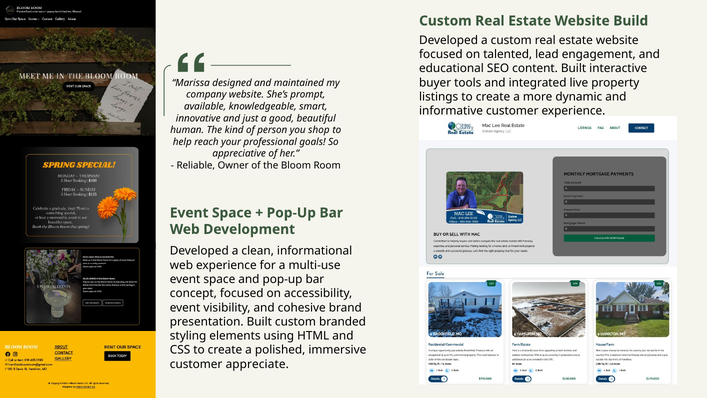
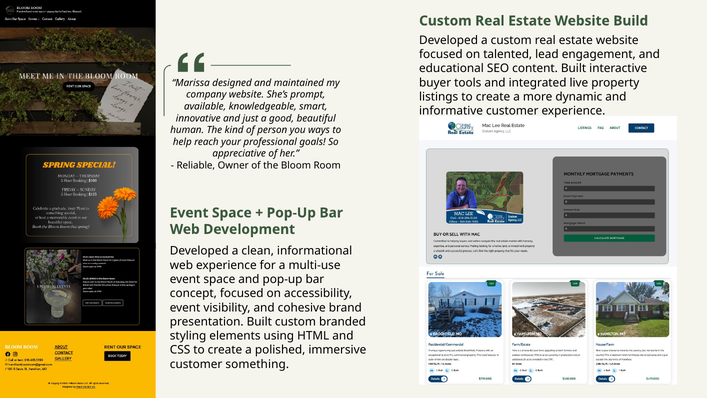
shop: shop -> ways (319, 130)
appreciate: appreciate -> something (257, 364)
